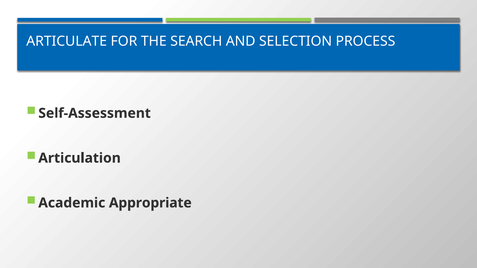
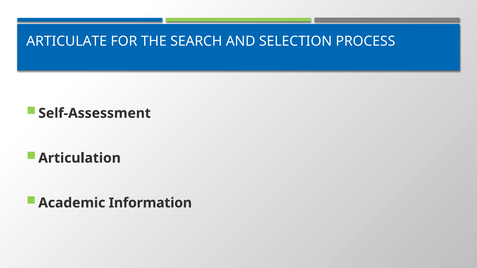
Appropriate: Appropriate -> Information (150, 203)
